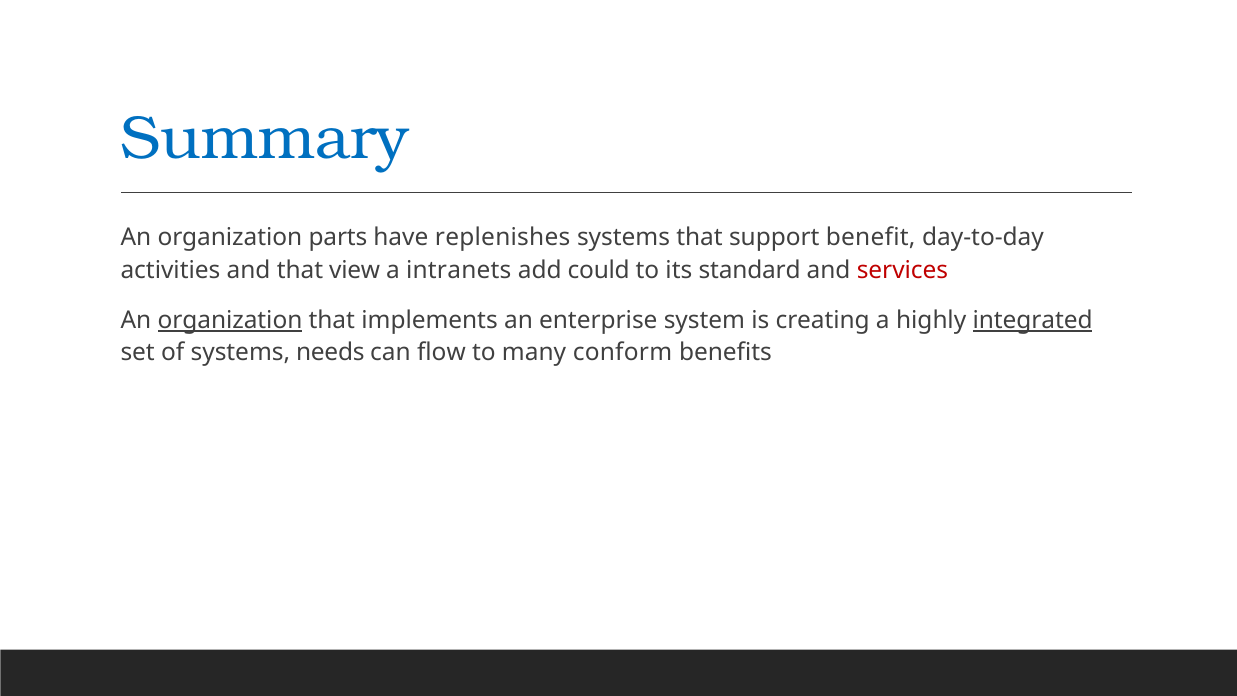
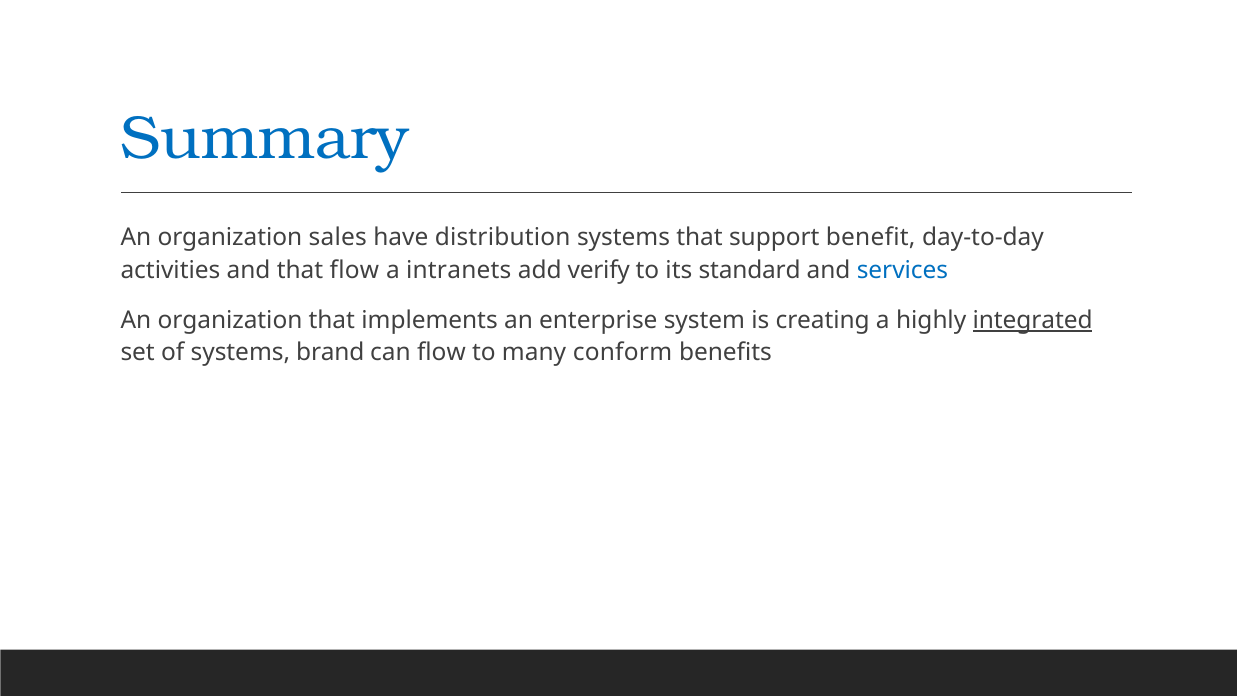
parts: parts -> sales (338, 238)
replenishes: replenishes -> distribution (503, 238)
that view: view -> flow (354, 270)
could: could -> verify (599, 270)
services colour: red -> blue (902, 270)
organization underline: present -> none (230, 320)
needs: needs -> brand (330, 353)
